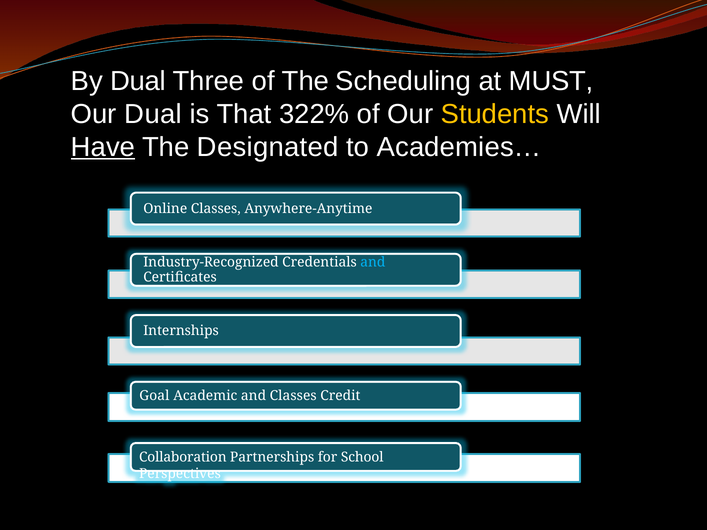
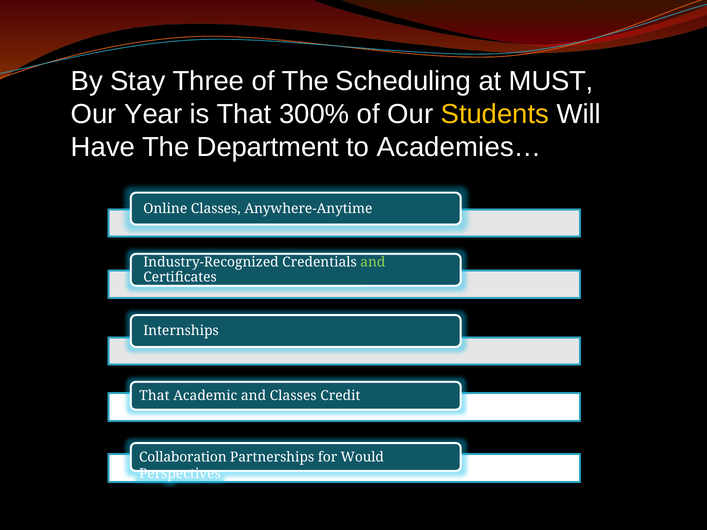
By Dual: Dual -> Stay (138, 81)
Our Dual: Dual -> Year (153, 114)
322%: 322% -> 300% (314, 114)
Have underline: present -> none (103, 147)
Designated: Designated -> Department (268, 147)
and colour: light blue -> light green (373, 262)
Goal: Goal -> That (154, 396)
School: School -> Would (362, 457)
